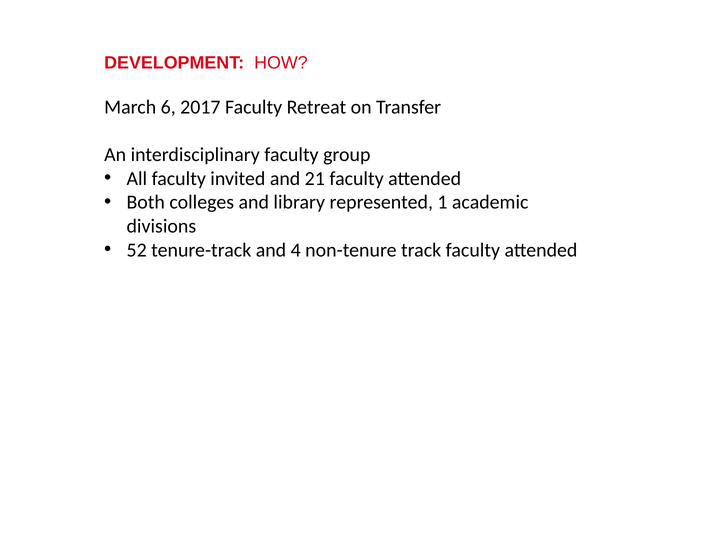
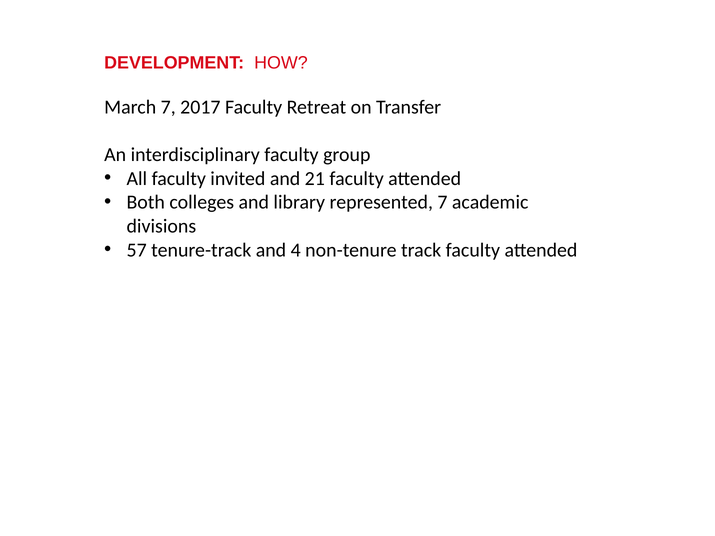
March 6: 6 -> 7 (168, 107)
represented 1: 1 -> 7 (442, 202)
52: 52 -> 57 (137, 250)
